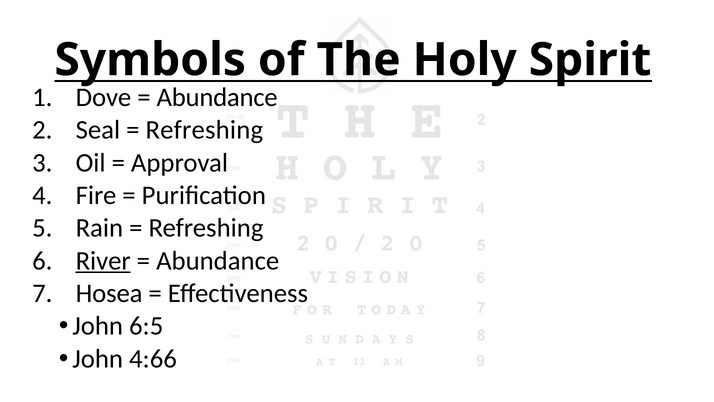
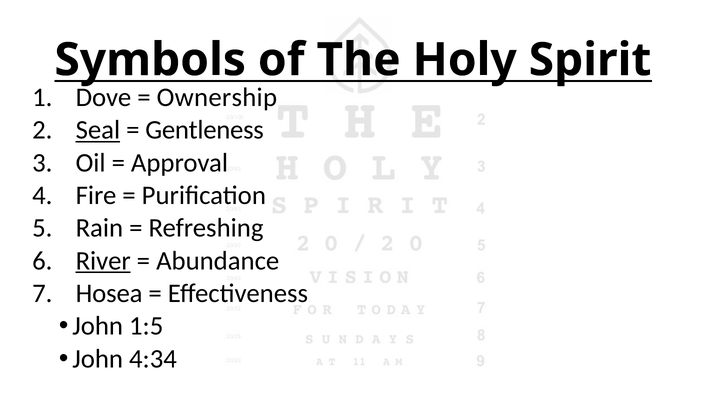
Abundance: Abundance -> Ownership (217, 97)
Seal underline: none -> present (98, 130)
Refreshing: Refreshing -> Gentleness (205, 130)
6:5: 6:5 -> 1:5 (146, 326)
4:66: 4:66 -> 4:34 (153, 358)
